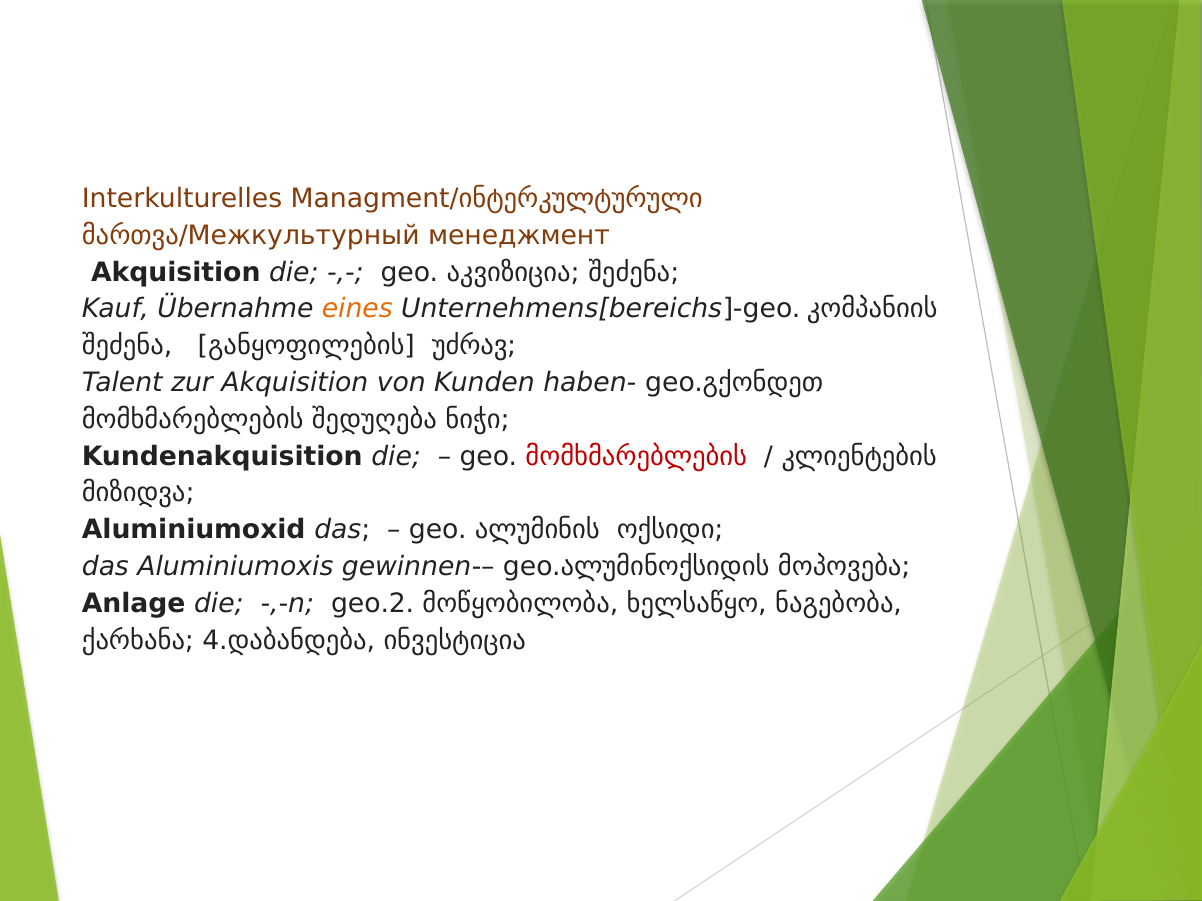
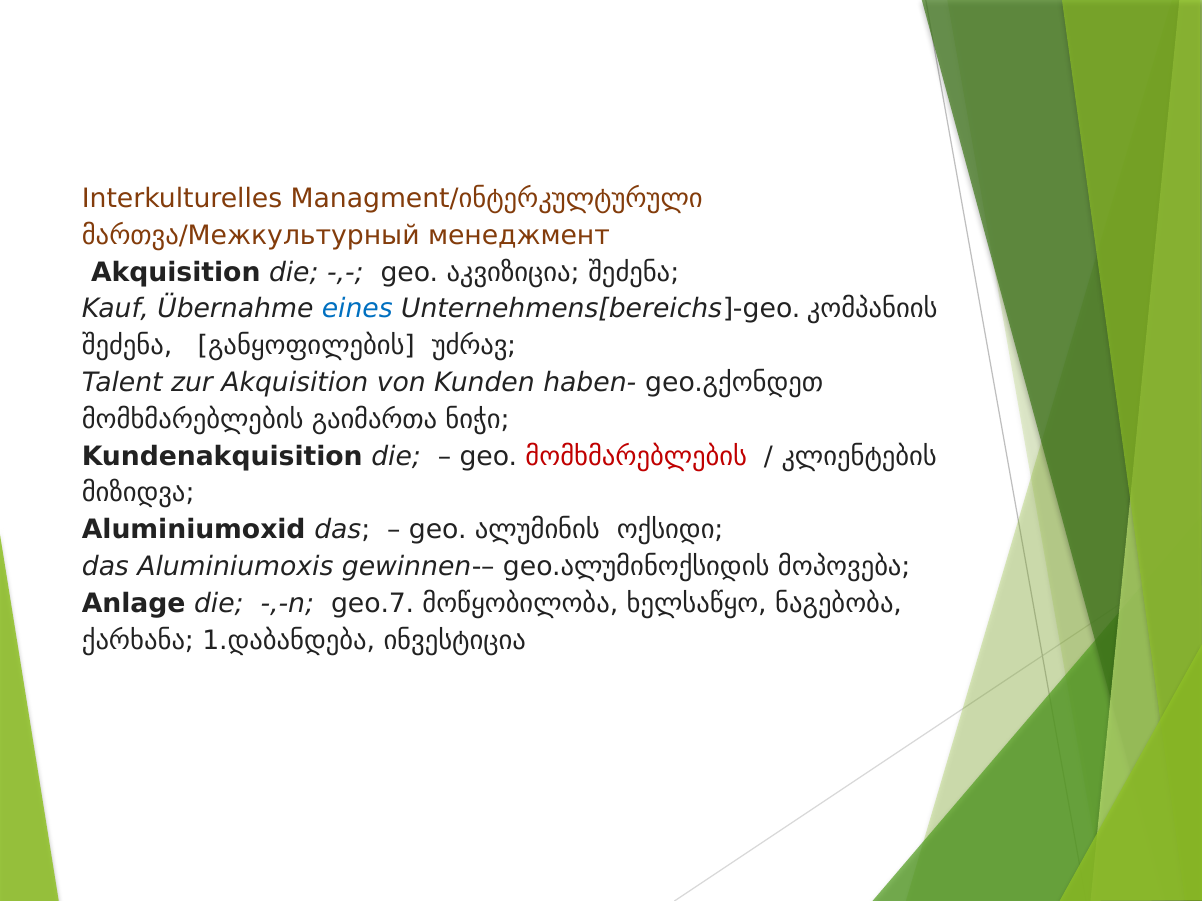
eines colour: orange -> blue (357, 309)
შედუღება: შედუღება -> გაიმართა (375, 420)
geo.2: geo.2 -> geo.7 (373, 604)
4.დაბანდება: 4.დაბანდება -> 1.დაბანდება (289, 641)
